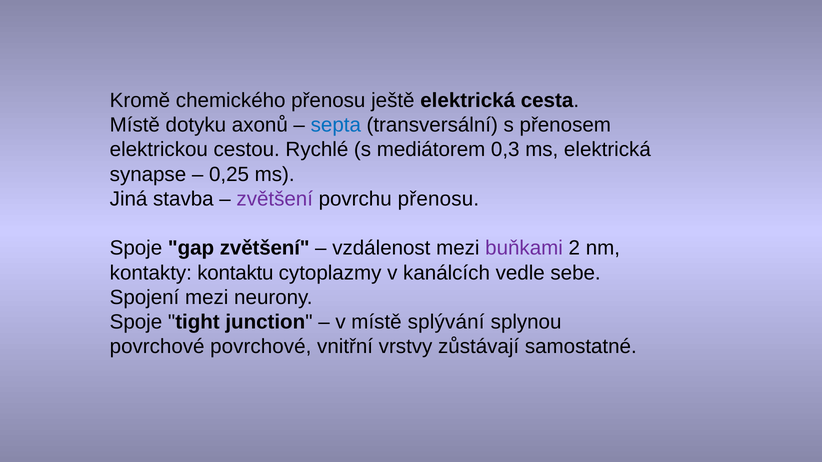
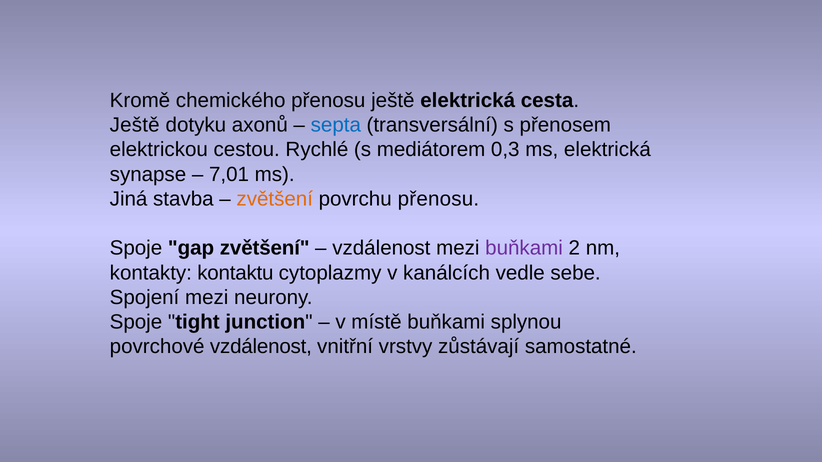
Místě: Místě -> Ještě (135, 125)
0,25: 0,25 -> 7,01 (229, 174)
zvětšení colour: purple -> orange (275, 199)
místě splývání: splývání -> buňkami (446, 322)
povrchové povrchové: povrchové -> vzdálenost (261, 347)
